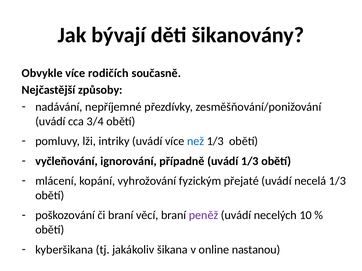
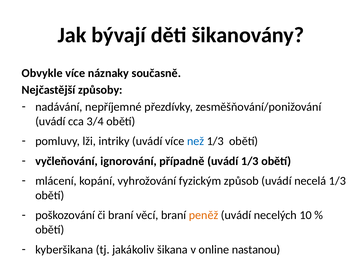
rodičích: rodičích -> náznaky (108, 73)
přejaté: přejaté -> způsob (241, 181)
peněž colour: purple -> orange (204, 216)
